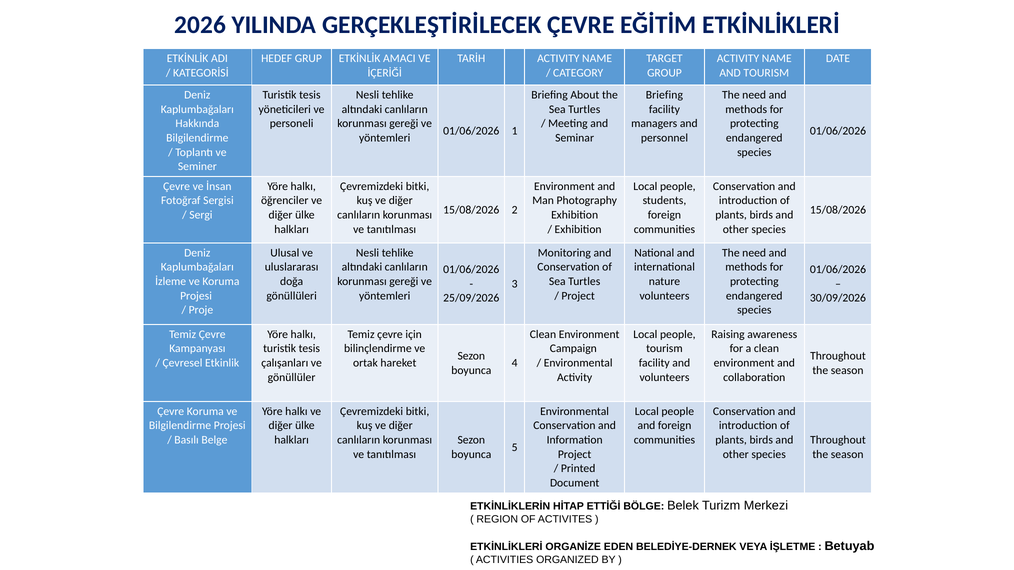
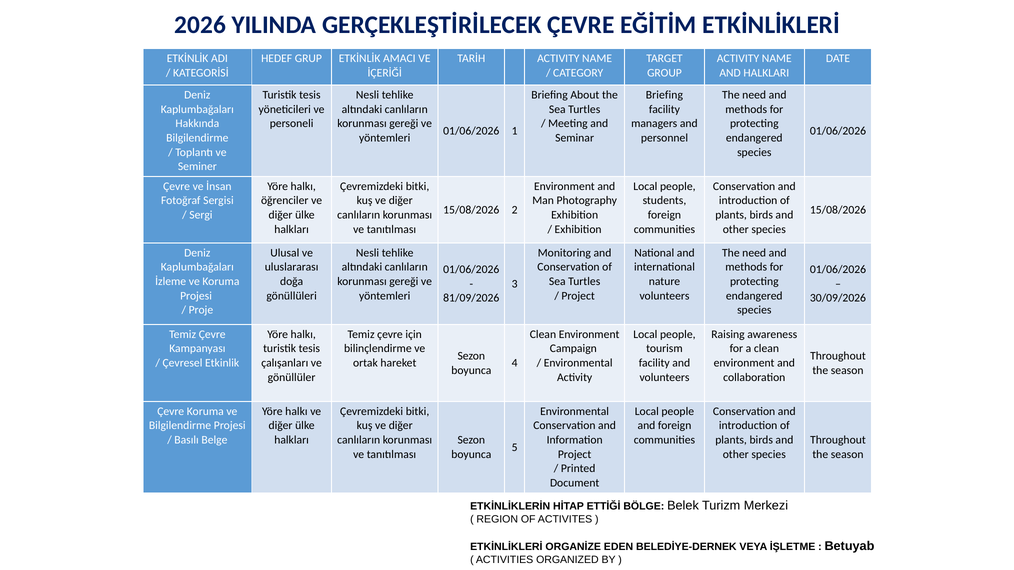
AND TOURISM: TOURISM -> HALKLARI (766, 73)
25/09/2026: 25/09/2026 -> 81/09/2026 (471, 298)
